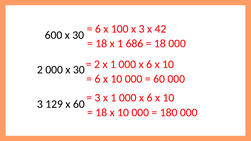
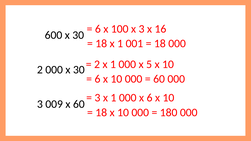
42: 42 -> 16 (160, 29)
686: 686 -> 001 (134, 44)
6: 6 -> 5 (149, 64)
129: 129 -> 009 (54, 104)
